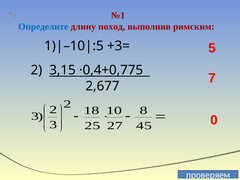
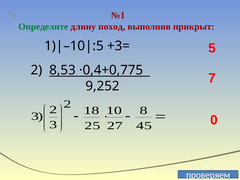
Определите colour: blue -> green (43, 27)
римским: римским -> прикрыт (194, 27)
3,15: 3,15 -> 8,53 (62, 70)
2,677: 2,677 -> 9,252 (102, 86)
